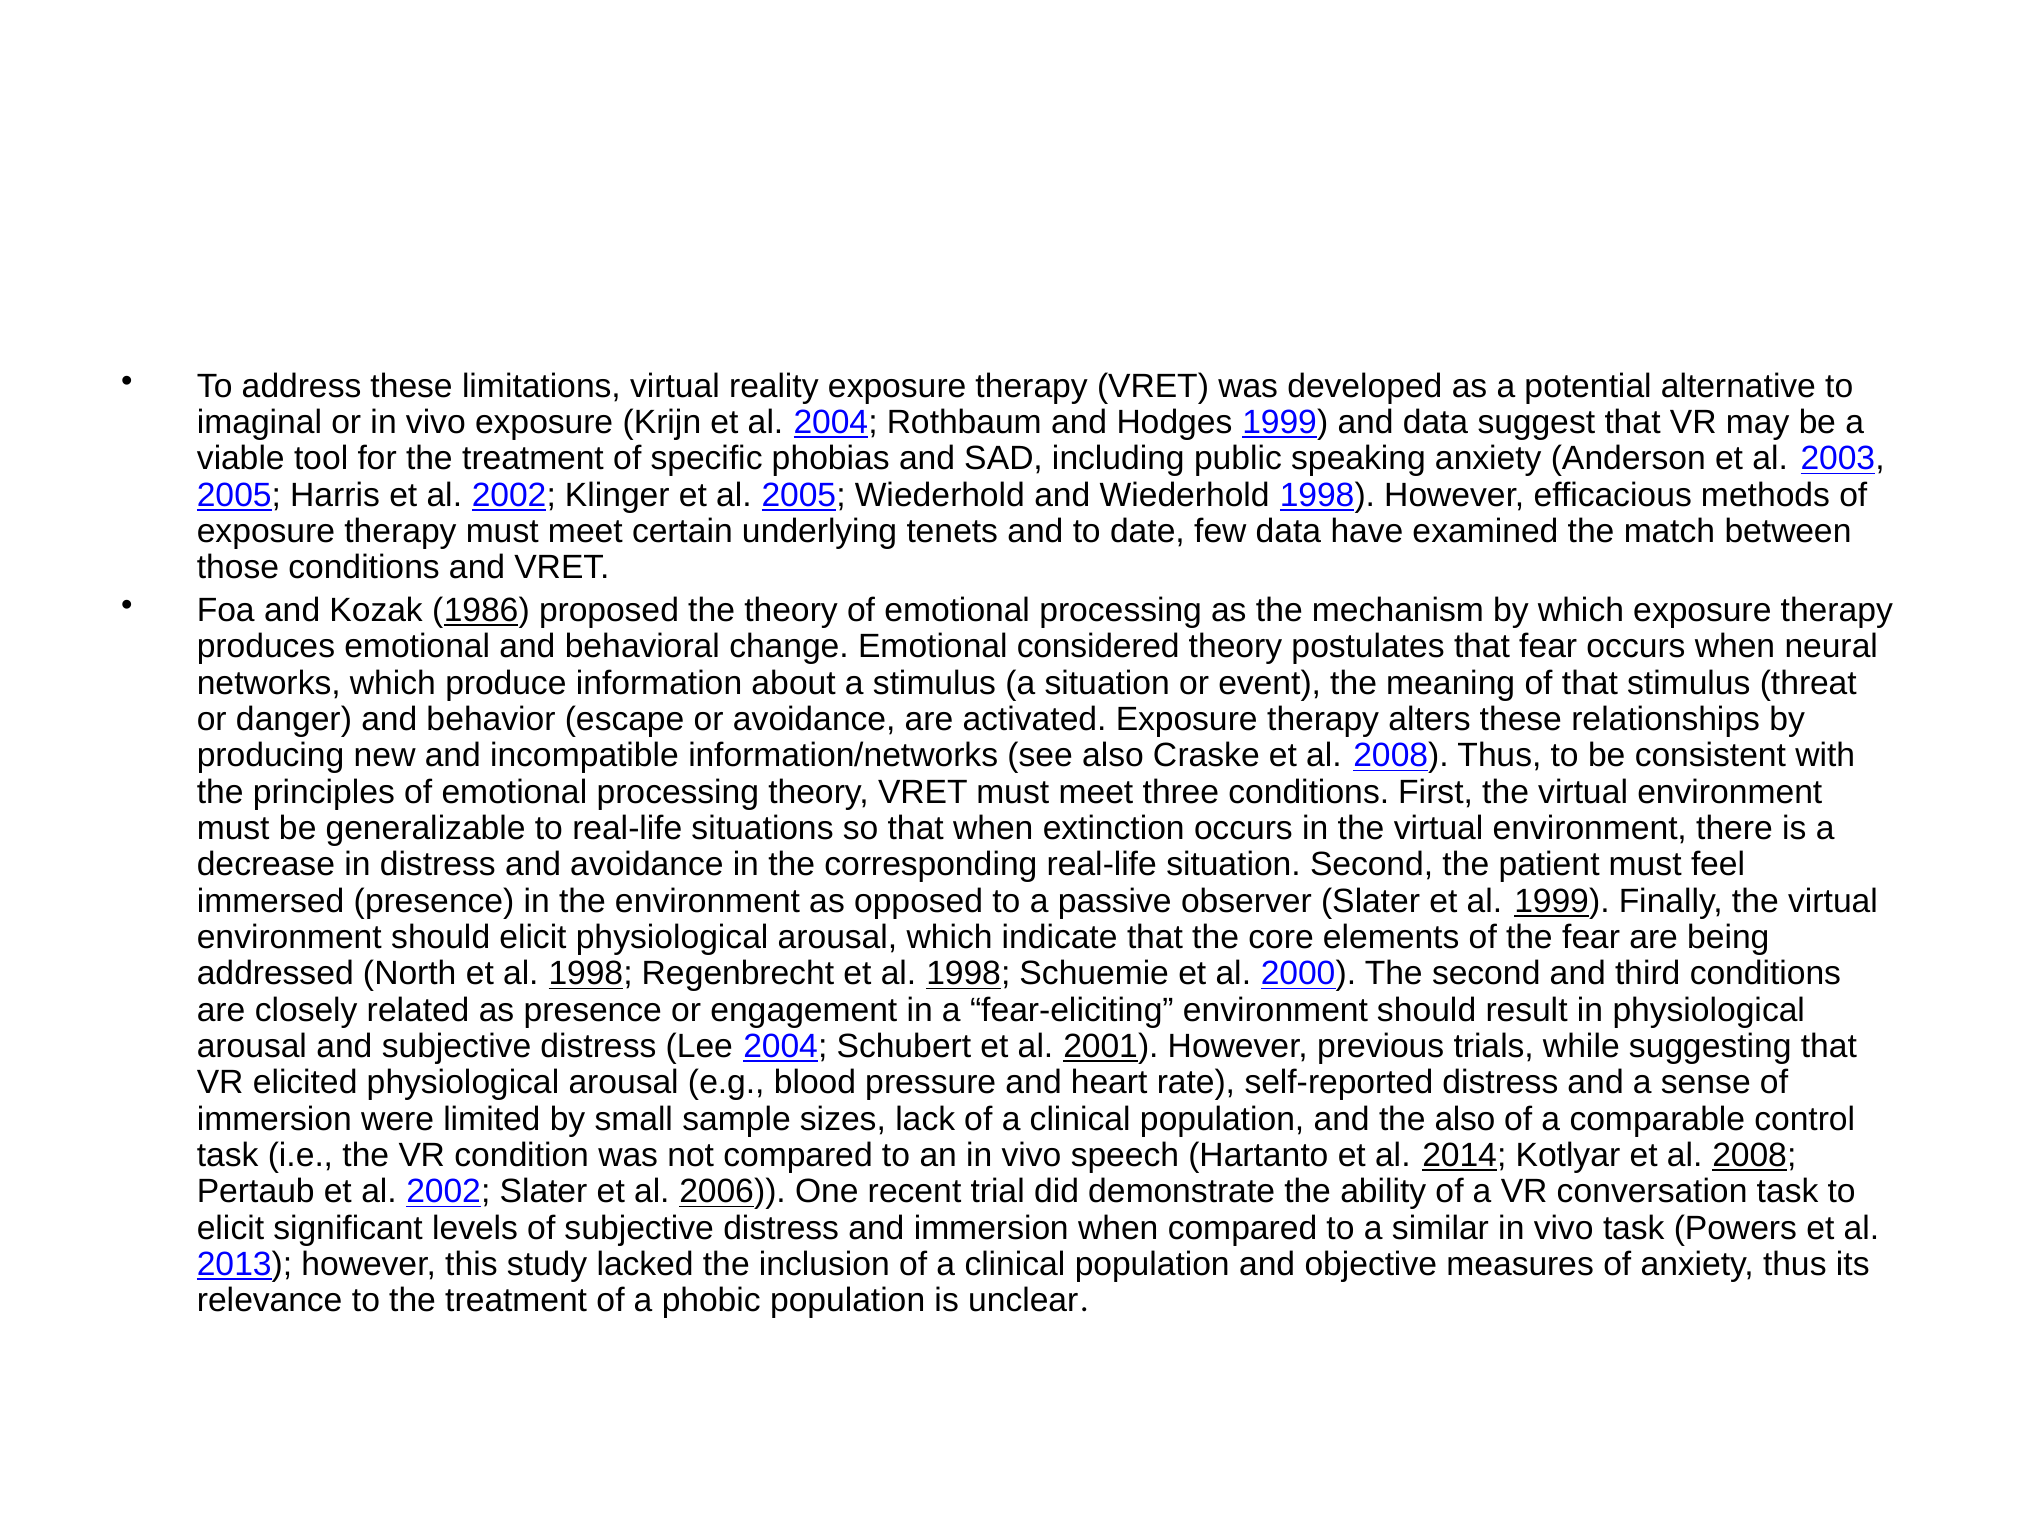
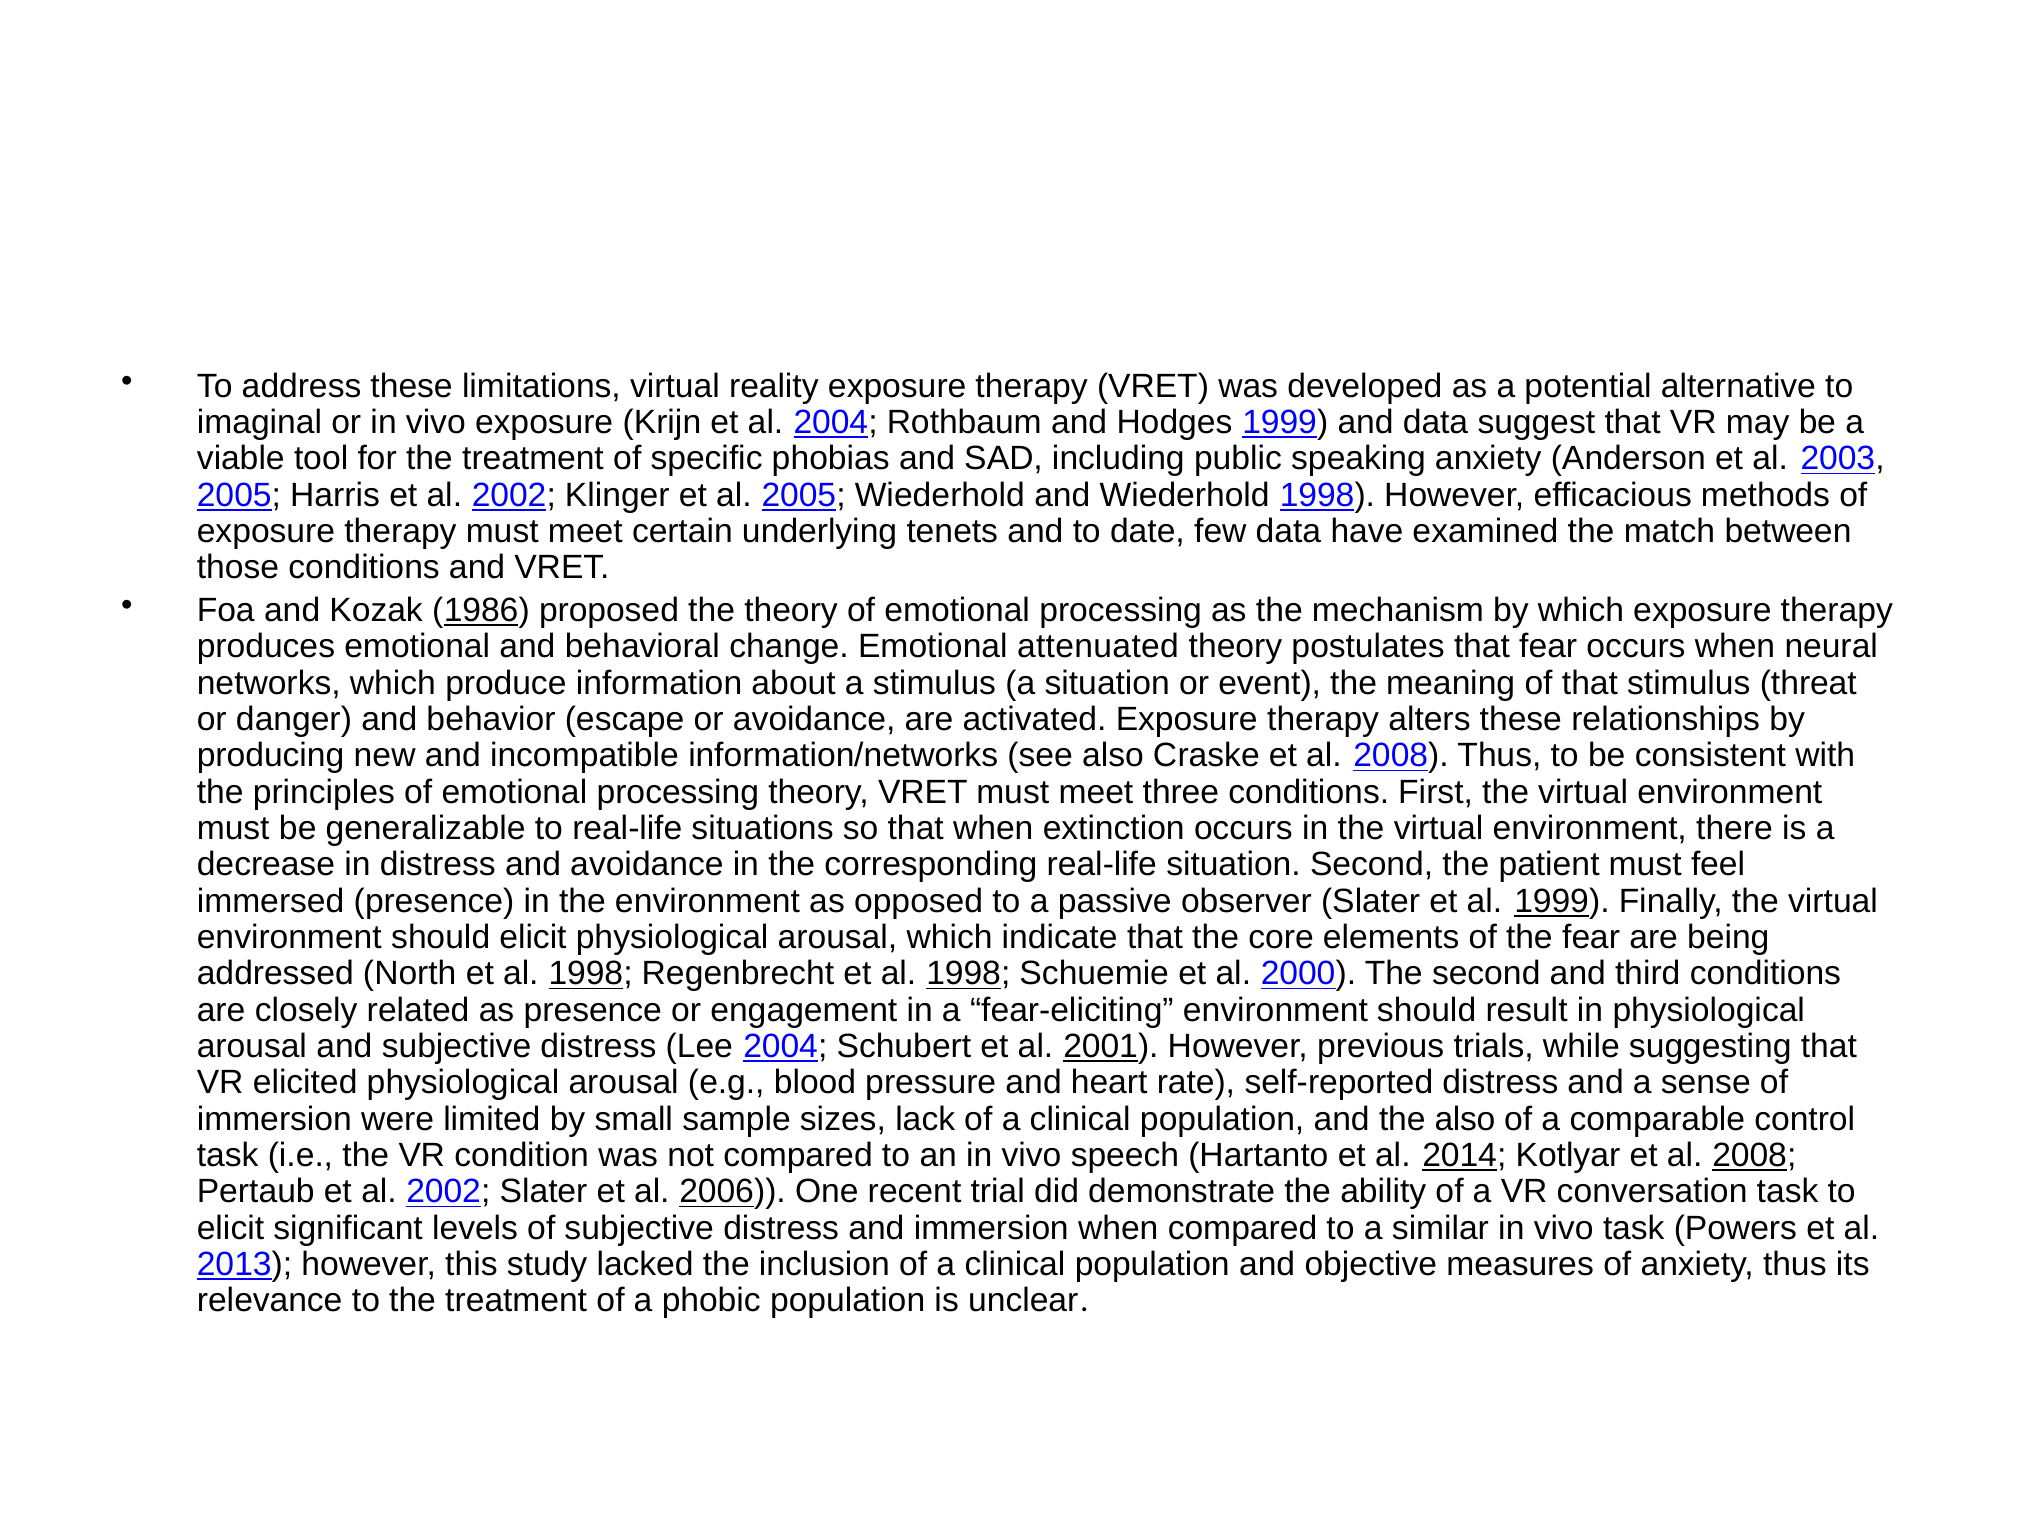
considered: considered -> attenuated (1098, 647)
